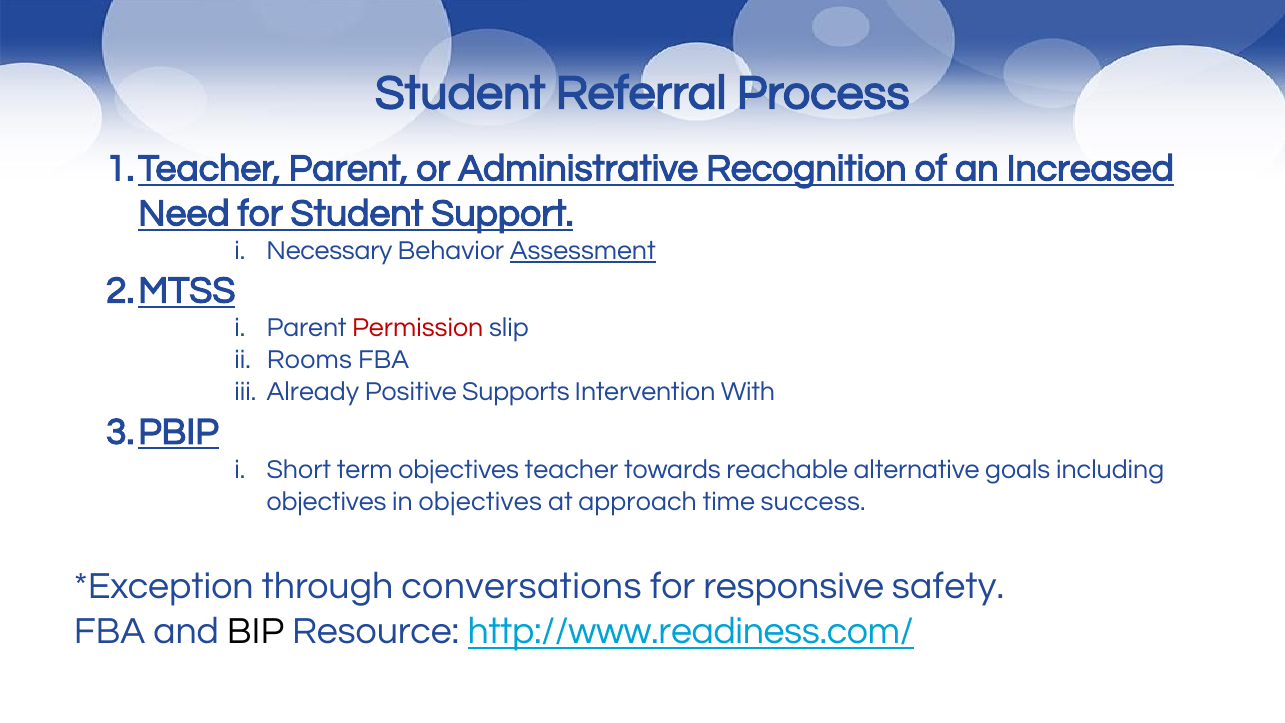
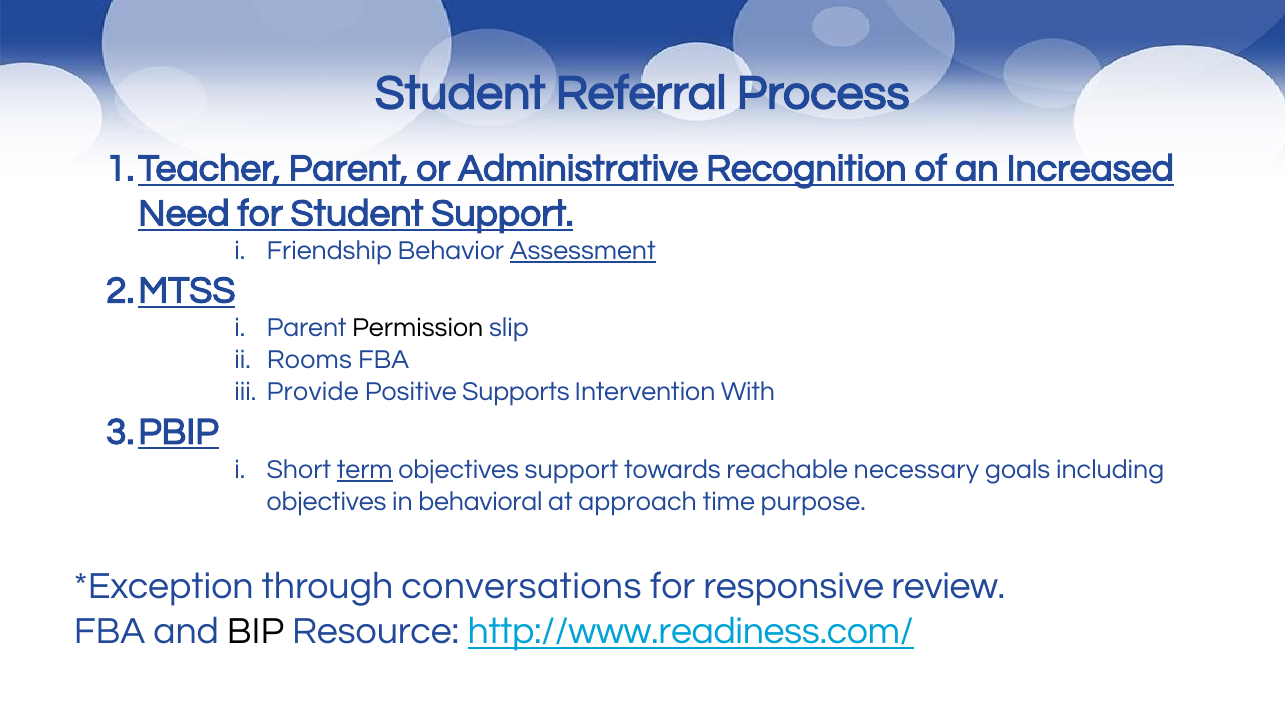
Necessary: Necessary -> Friendship (329, 251)
Permission colour: red -> black (418, 328)
Already: Already -> Provide (313, 392)
term underline: none -> present (365, 469)
objectives teacher: teacher -> support (571, 469)
alternative: alternative -> necessary (916, 469)
in objectives: objectives -> behavioral (481, 501)
success: success -> purpose (813, 501)
safety: safety -> review (948, 586)
